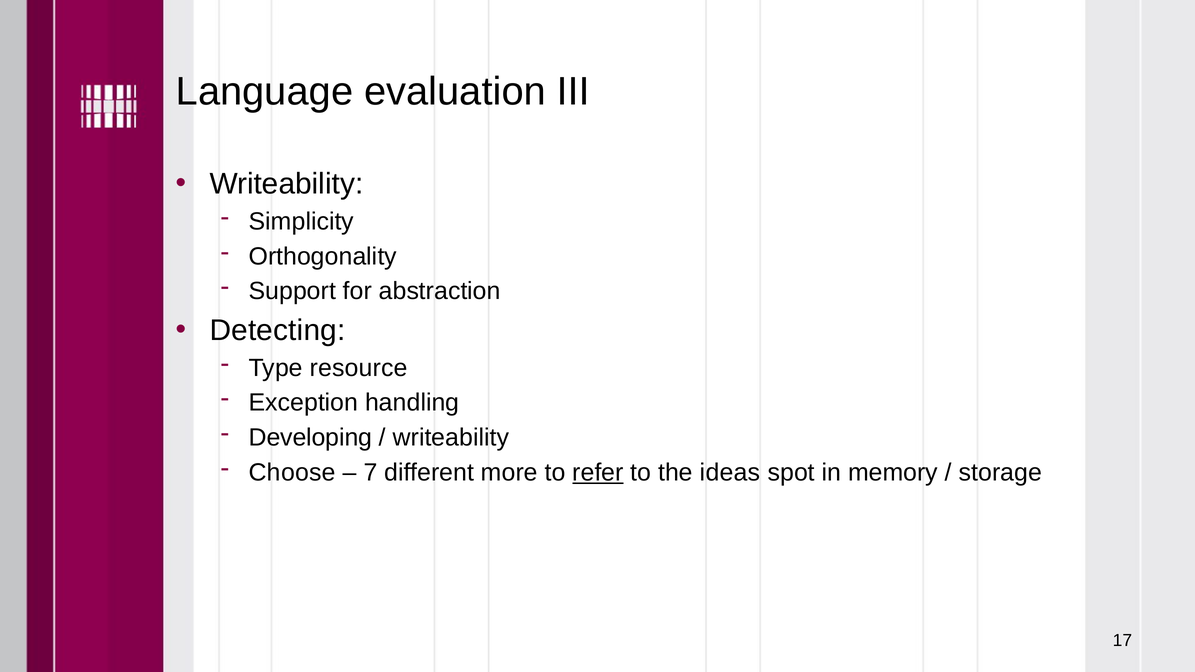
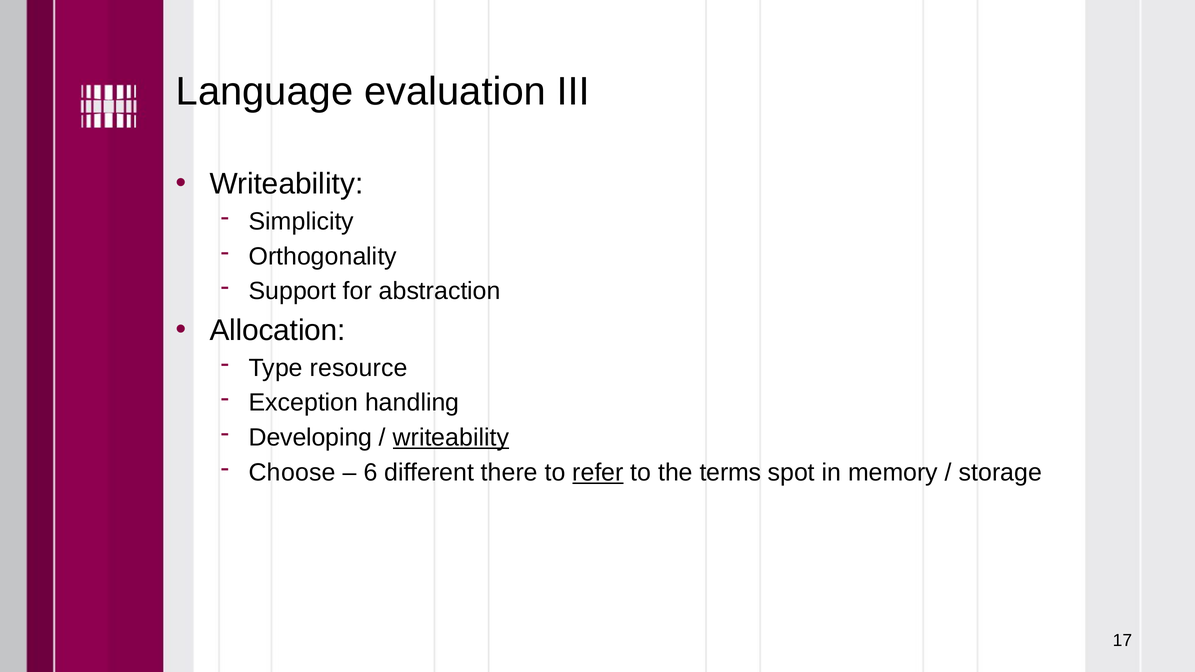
Detecting: Detecting -> Allocation (278, 331)
writeability underline: none -> present (451, 438)
7: 7 -> 6 (371, 473)
more: more -> there (509, 473)
ideas: ideas -> terms (730, 473)
